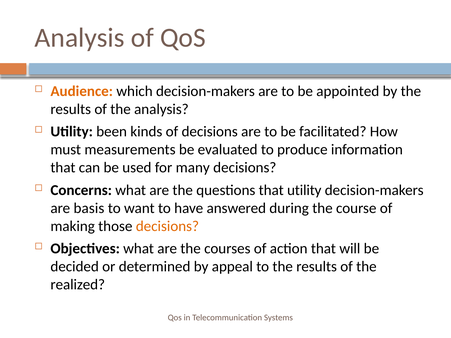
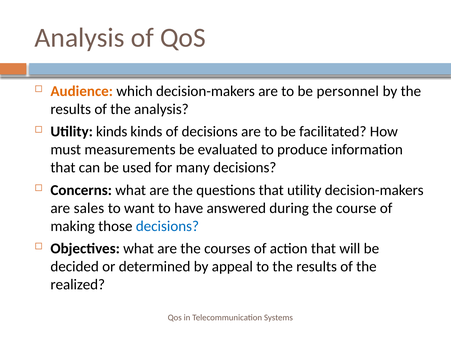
appointed: appointed -> personnel (348, 91)
Utility been: been -> kinds (112, 132)
basis: basis -> sales (89, 208)
decisions colour: orange -> blue (167, 226)
